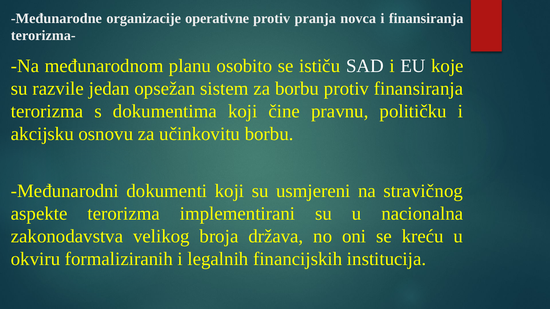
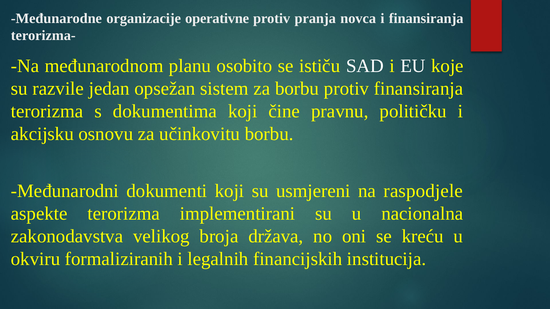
stravičnog: stravičnog -> raspodjele (423, 191)
